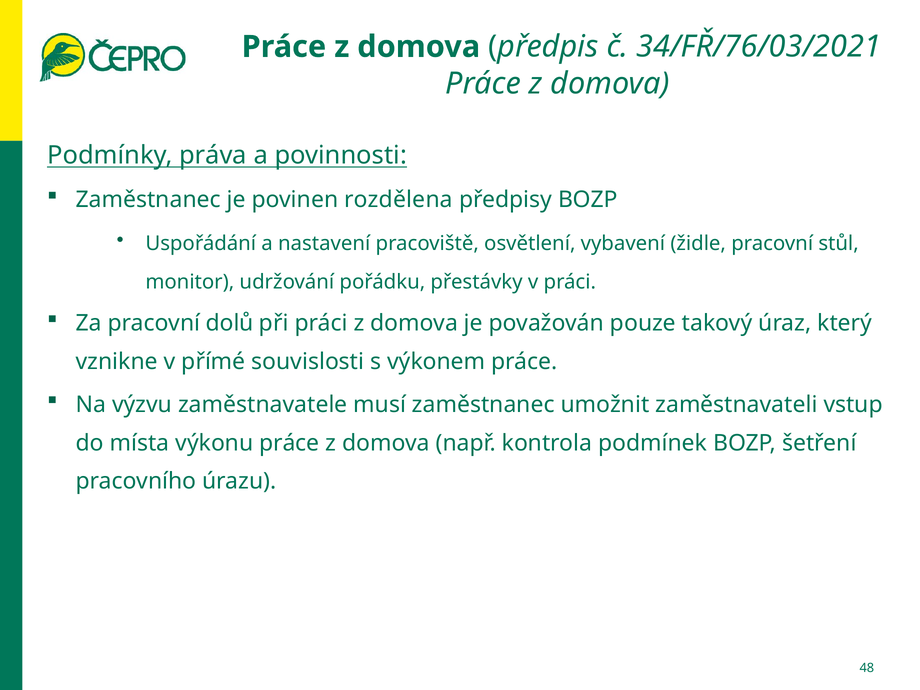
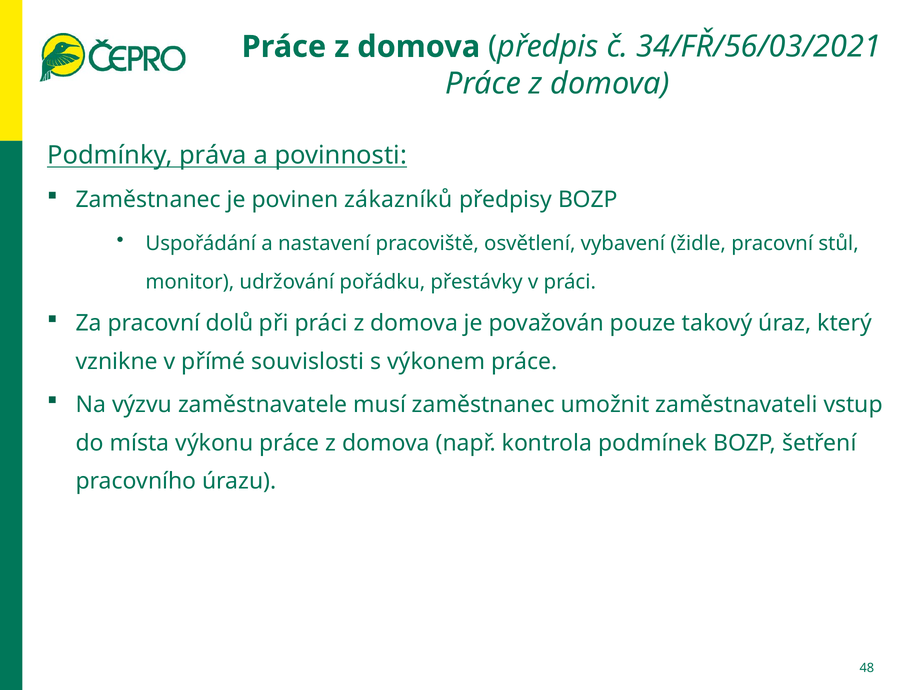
34/FŘ/76/03/2021: 34/FŘ/76/03/2021 -> 34/FŘ/56/03/2021 (759, 47)
rozdělena: rozdělena -> zákazníků (399, 200)
